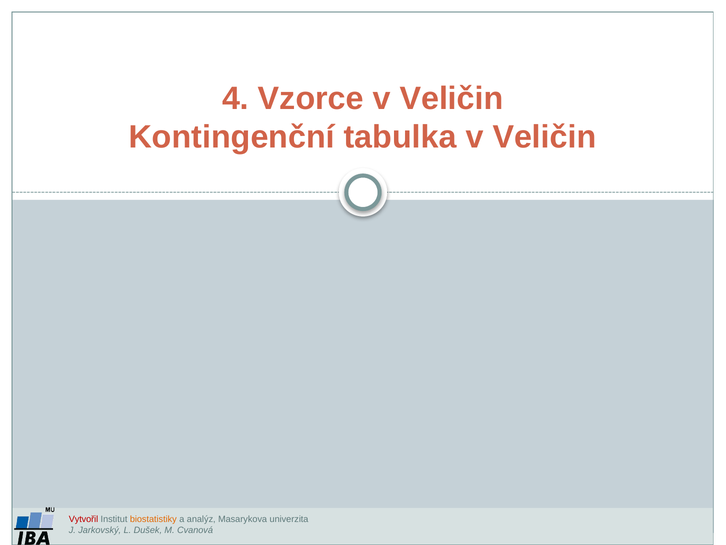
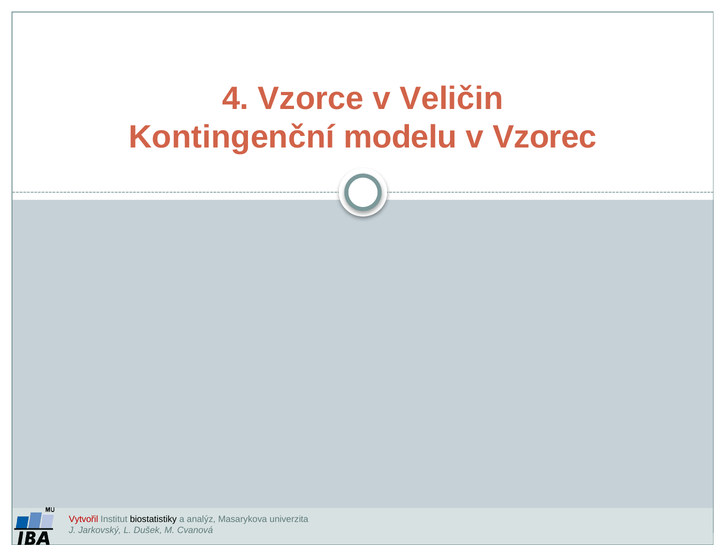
tabulka: tabulka -> modelu (400, 137)
Veličin: Veličin -> Vzorec (545, 137)
biostatistiky colour: orange -> black (153, 519)
